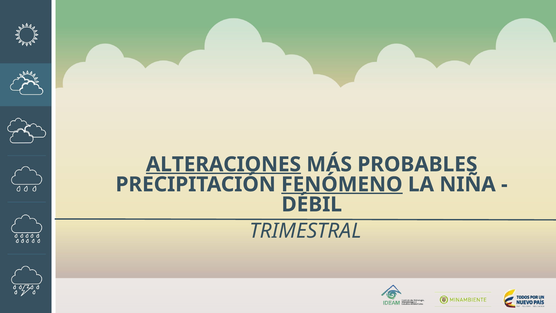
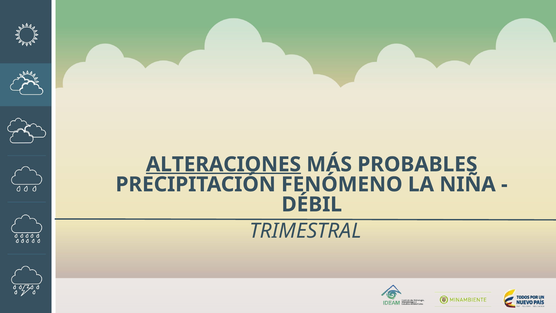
FENÓMENO underline: present -> none (342, 184)
